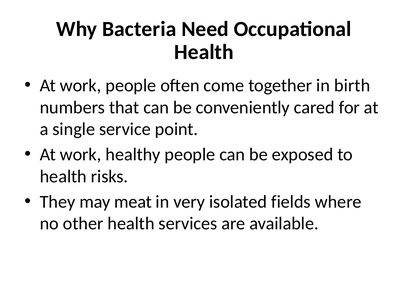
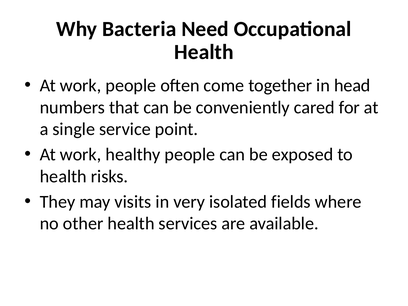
birth: birth -> head (352, 86)
meat: meat -> visits (133, 202)
